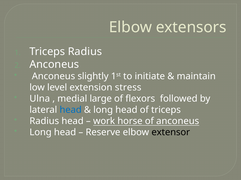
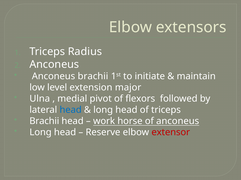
Anconeus slightly: slightly -> brachii (93, 77)
stress: stress -> major (128, 88)
large: large -> pivot (101, 99)
Radius: Radius -> Brachii (44, 122)
extensor colour: black -> red (171, 133)
